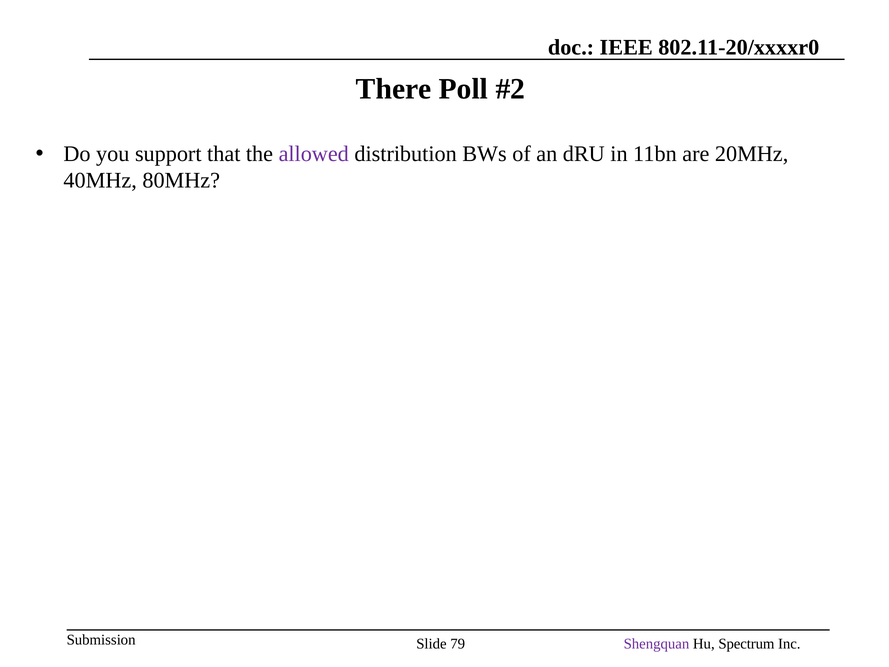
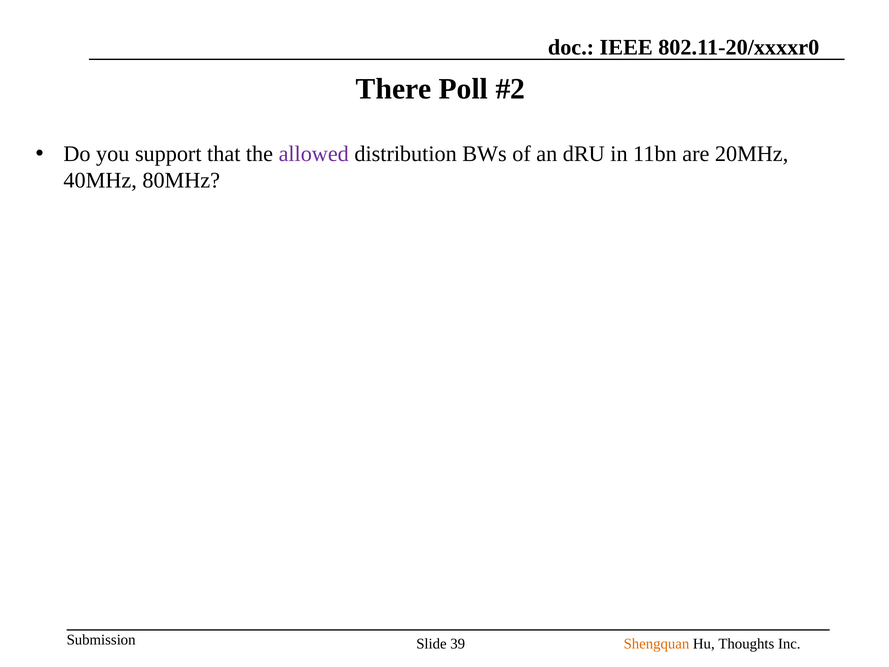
79: 79 -> 39 (458, 644)
Shengquan colour: purple -> orange (656, 644)
Spectrum: Spectrum -> Thoughts (746, 644)
